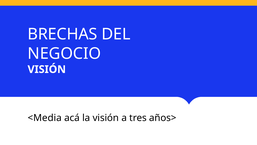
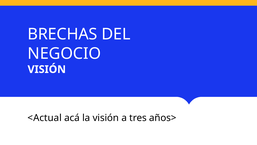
<Media: <Media -> <Actual (45, 118)
